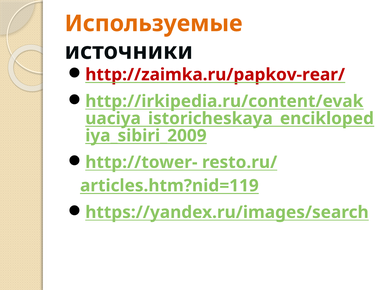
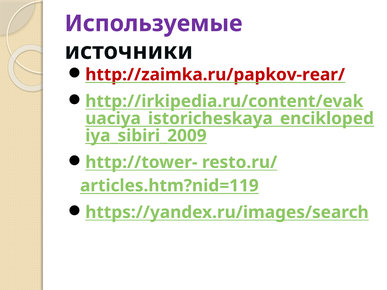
Используемые colour: orange -> purple (154, 24)
